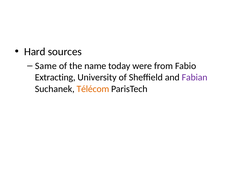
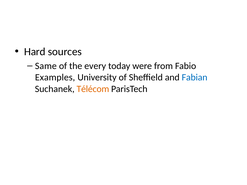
name: name -> every (95, 66)
Extracting: Extracting -> Examples (55, 78)
Fabian colour: purple -> blue (195, 78)
